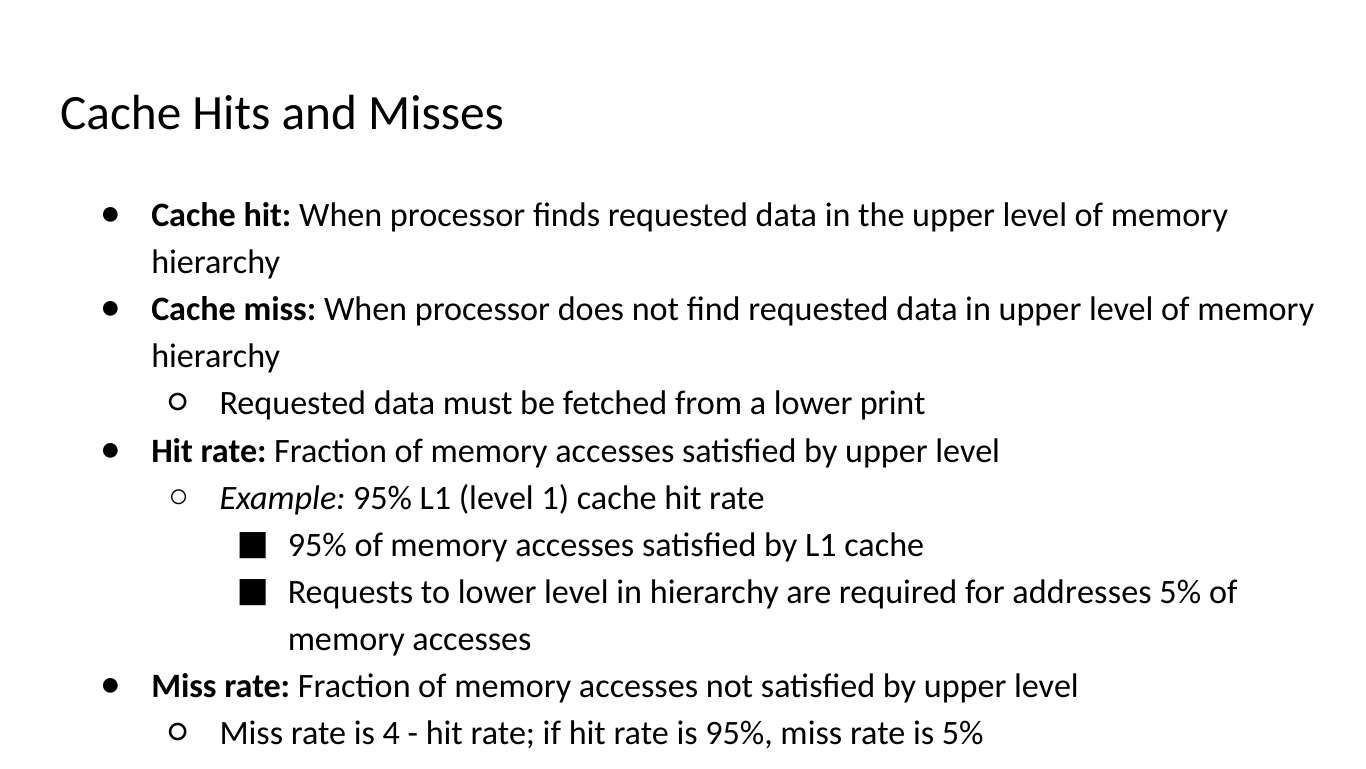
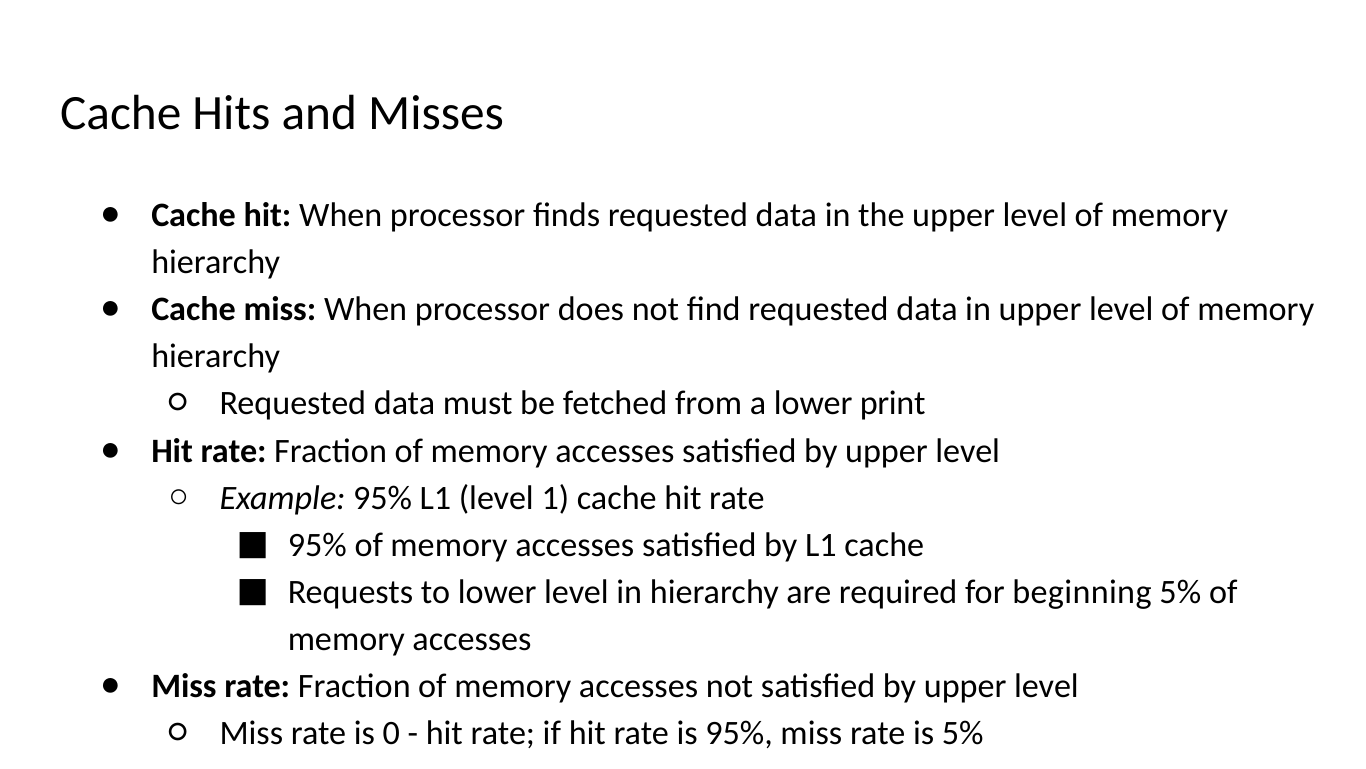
addresses: addresses -> beginning (1082, 592)
4: 4 -> 0 (391, 733)
